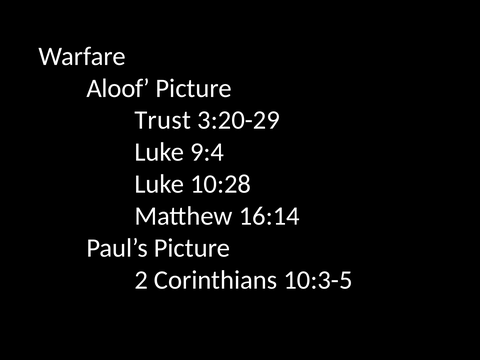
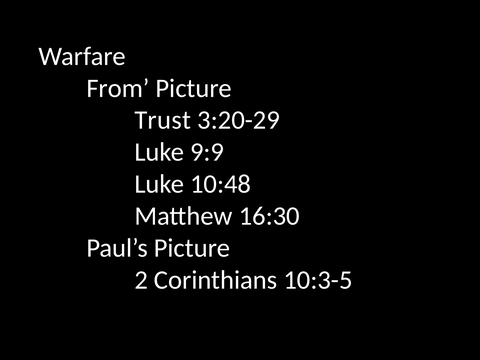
Aloof: Aloof -> From (118, 88)
9:4: 9:4 -> 9:9 (207, 152)
10:28: 10:28 -> 10:48 (221, 184)
16:14: 16:14 -> 16:30 (269, 216)
